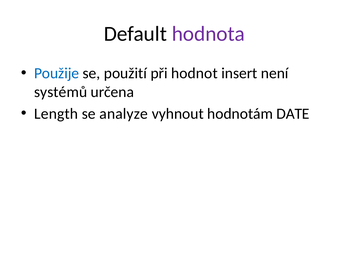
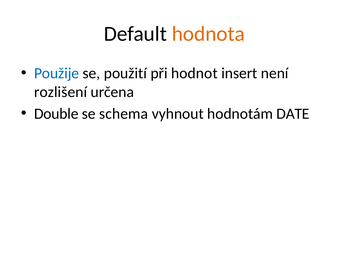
hodnota colour: purple -> orange (208, 34)
systémů: systémů -> rozlišení (61, 92)
Length: Length -> Double (56, 114)
analyze: analyze -> schema (124, 114)
